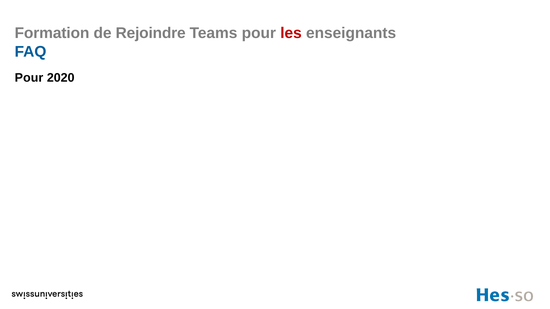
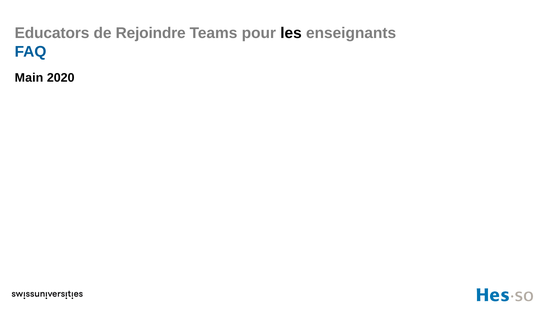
Formation: Formation -> Educators (52, 33)
les colour: red -> black (291, 33)
Pour: Pour -> Main (29, 78)
